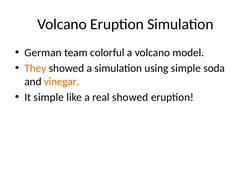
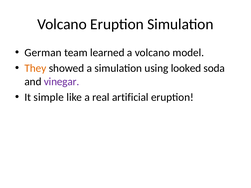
colorful: colorful -> learned (107, 53)
using simple: simple -> looked (186, 68)
vinegar colour: orange -> purple (62, 82)
real showed: showed -> artificial (130, 97)
